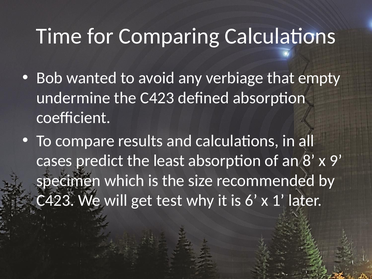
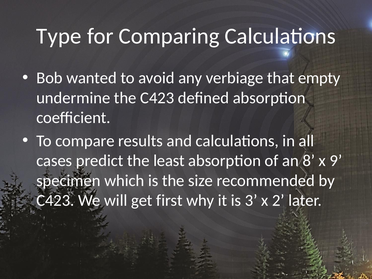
Time: Time -> Type (59, 36)
test: test -> first (169, 200)
6: 6 -> 3 (251, 200)
1: 1 -> 2 (278, 200)
